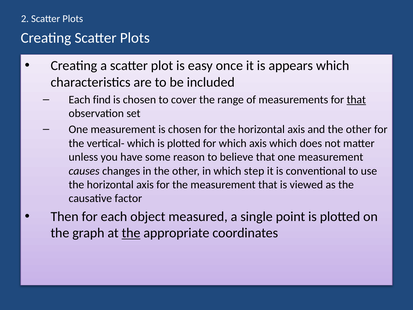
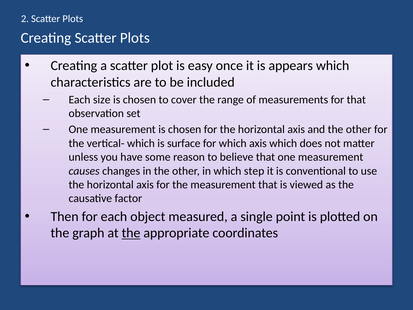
find: find -> size (102, 100)
that underline: present -> none (356, 100)
which is plotted: plotted -> surface (184, 143)
